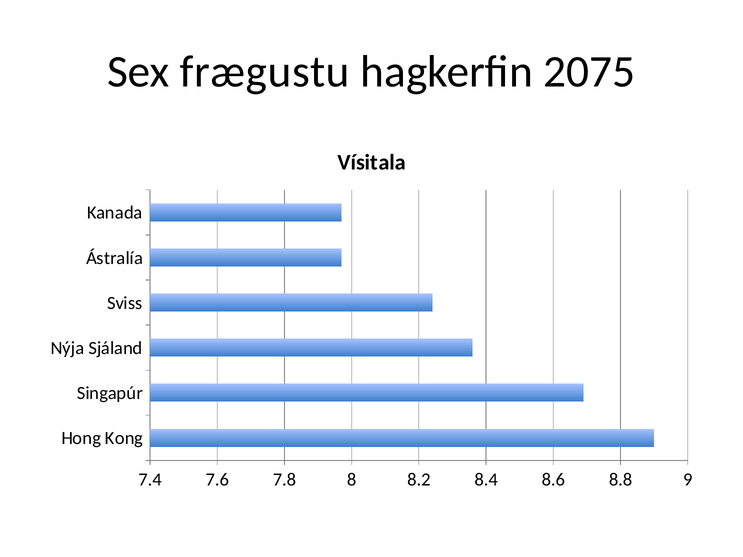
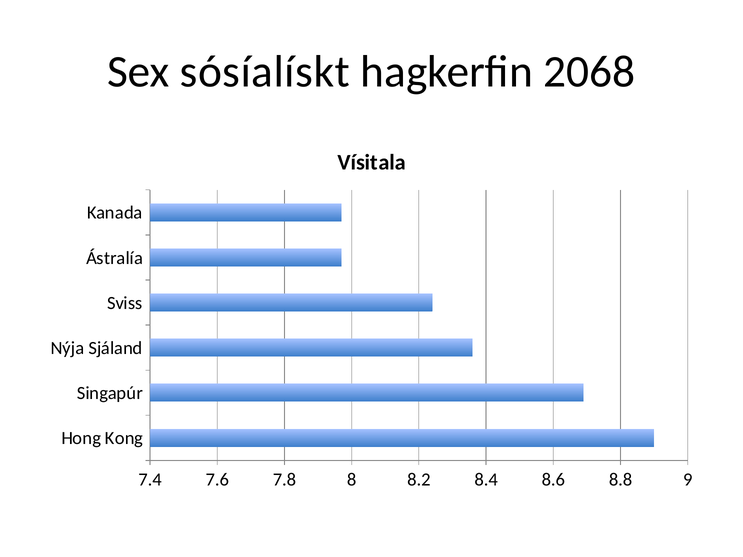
frægustu: frægustu -> sósíalískt (265, 72)
2075: 2075 -> 2068 (589, 72)
